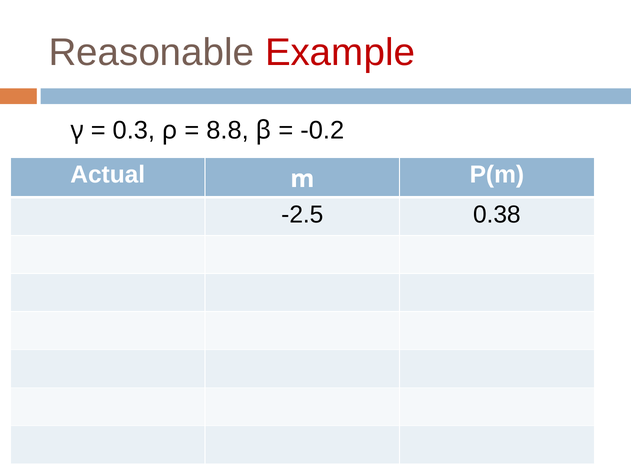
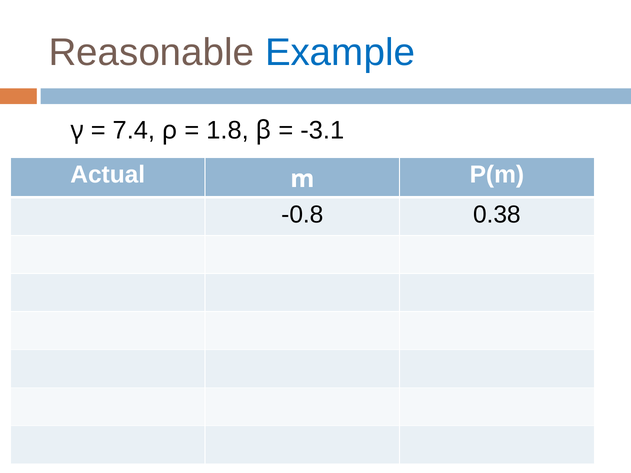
Example colour: red -> blue (340, 53)
0.3: 0.3 -> 7.4 (134, 131)
8.8: 8.8 -> 1.8 (228, 131)
-0.2: -0.2 -> -3.1 (322, 131)
-2.5: -2.5 -> -0.8 (302, 215)
